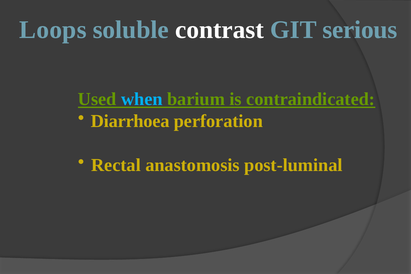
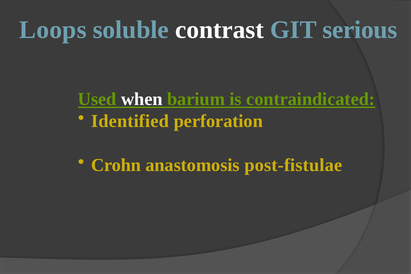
when colour: light blue -> white (142, 99)
Diarrhoea: Diarrhoea -> Identified (130, 121)
Rectal: Rectal -> Crohn (116, 165)
post-luminal: post-luminal -> post-fistulae (293, 165)
